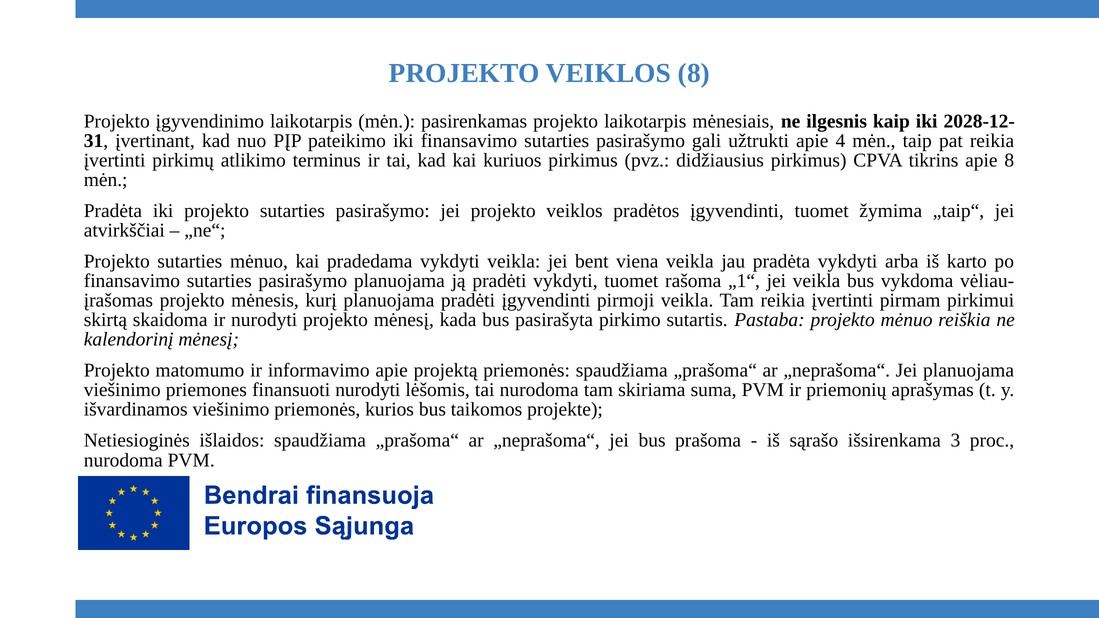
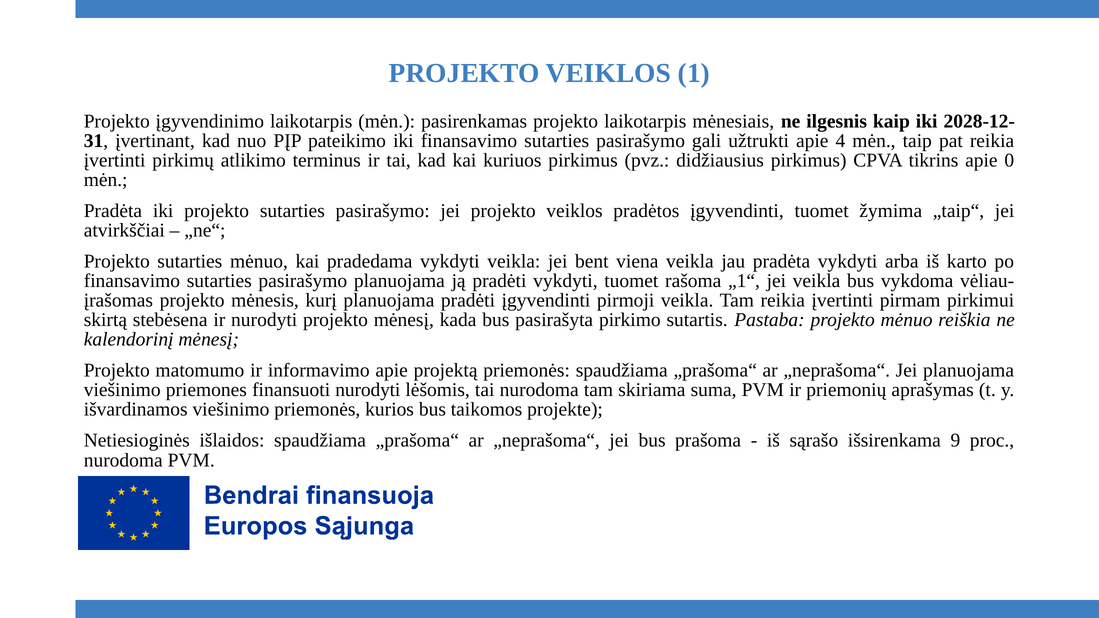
VEIKLOS 8: 8 -> 1 (694, 73)
apie 8: 8 -> 0 (1009, 160)
skaidoma: skaidoma -> stebėsena (170, 320)
3: 3 -> 9 (955, 441)
